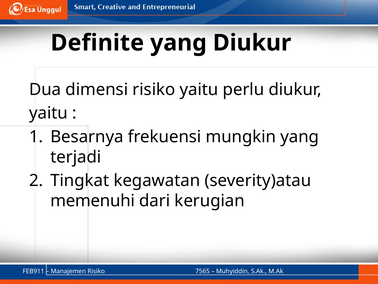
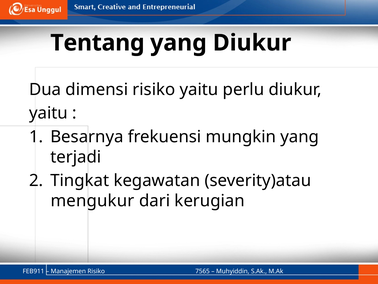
Definite: Definite -> Tentang (97, 43)
memenuhi: memenuhi -> mengukur (92, 200)
